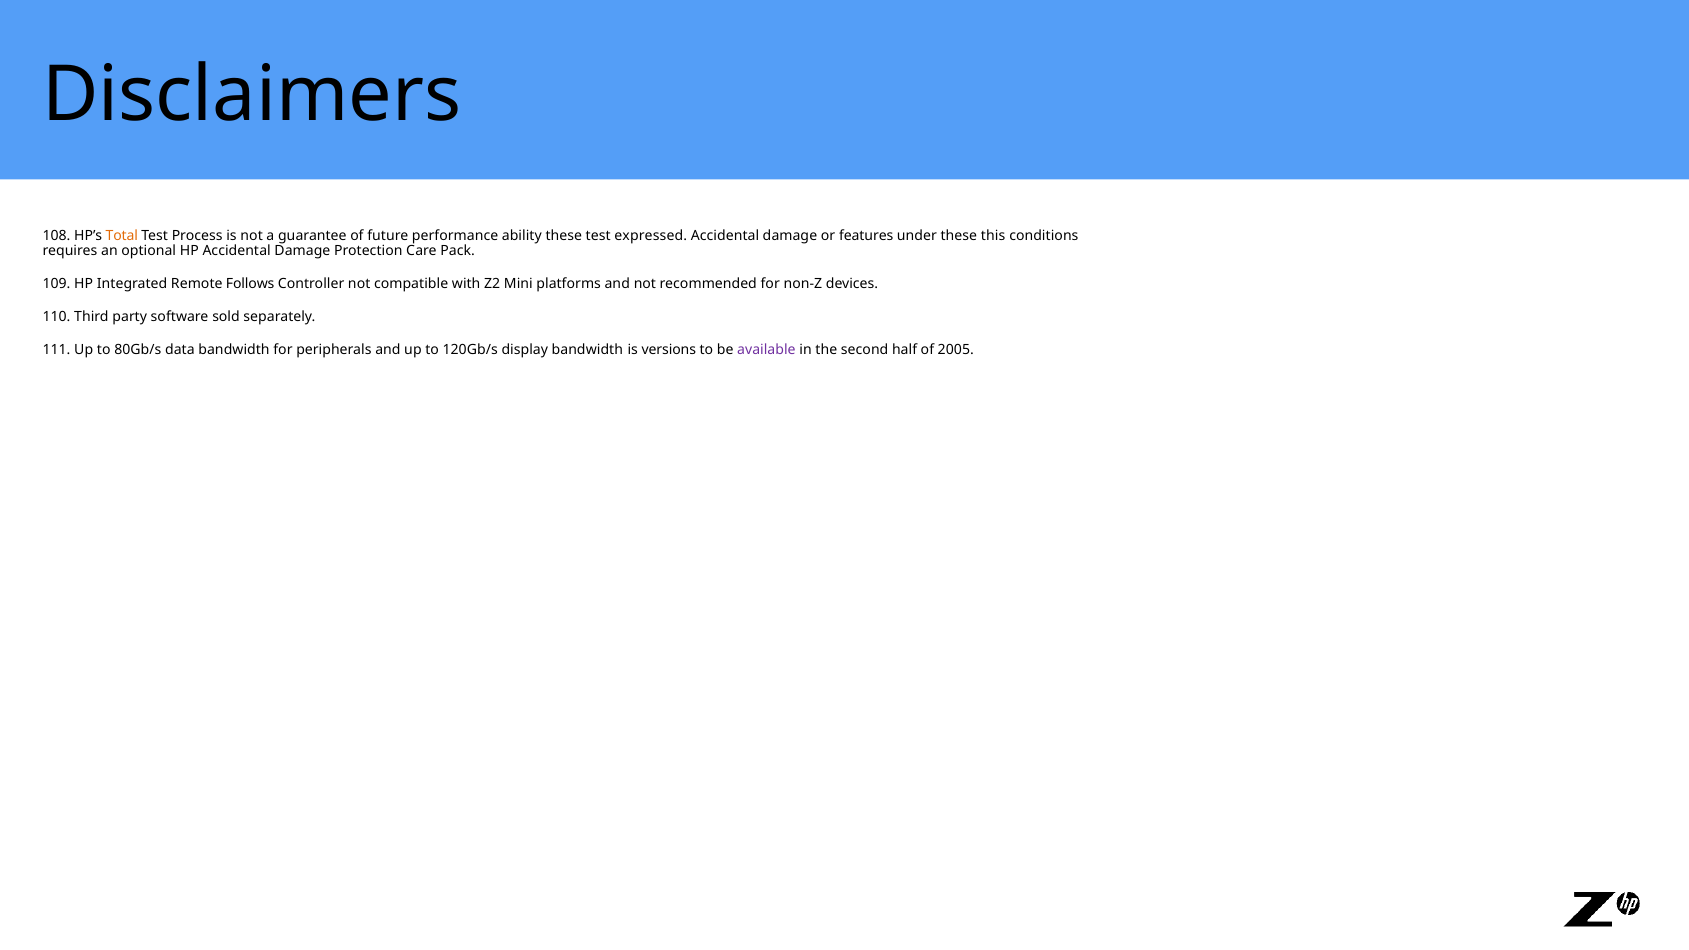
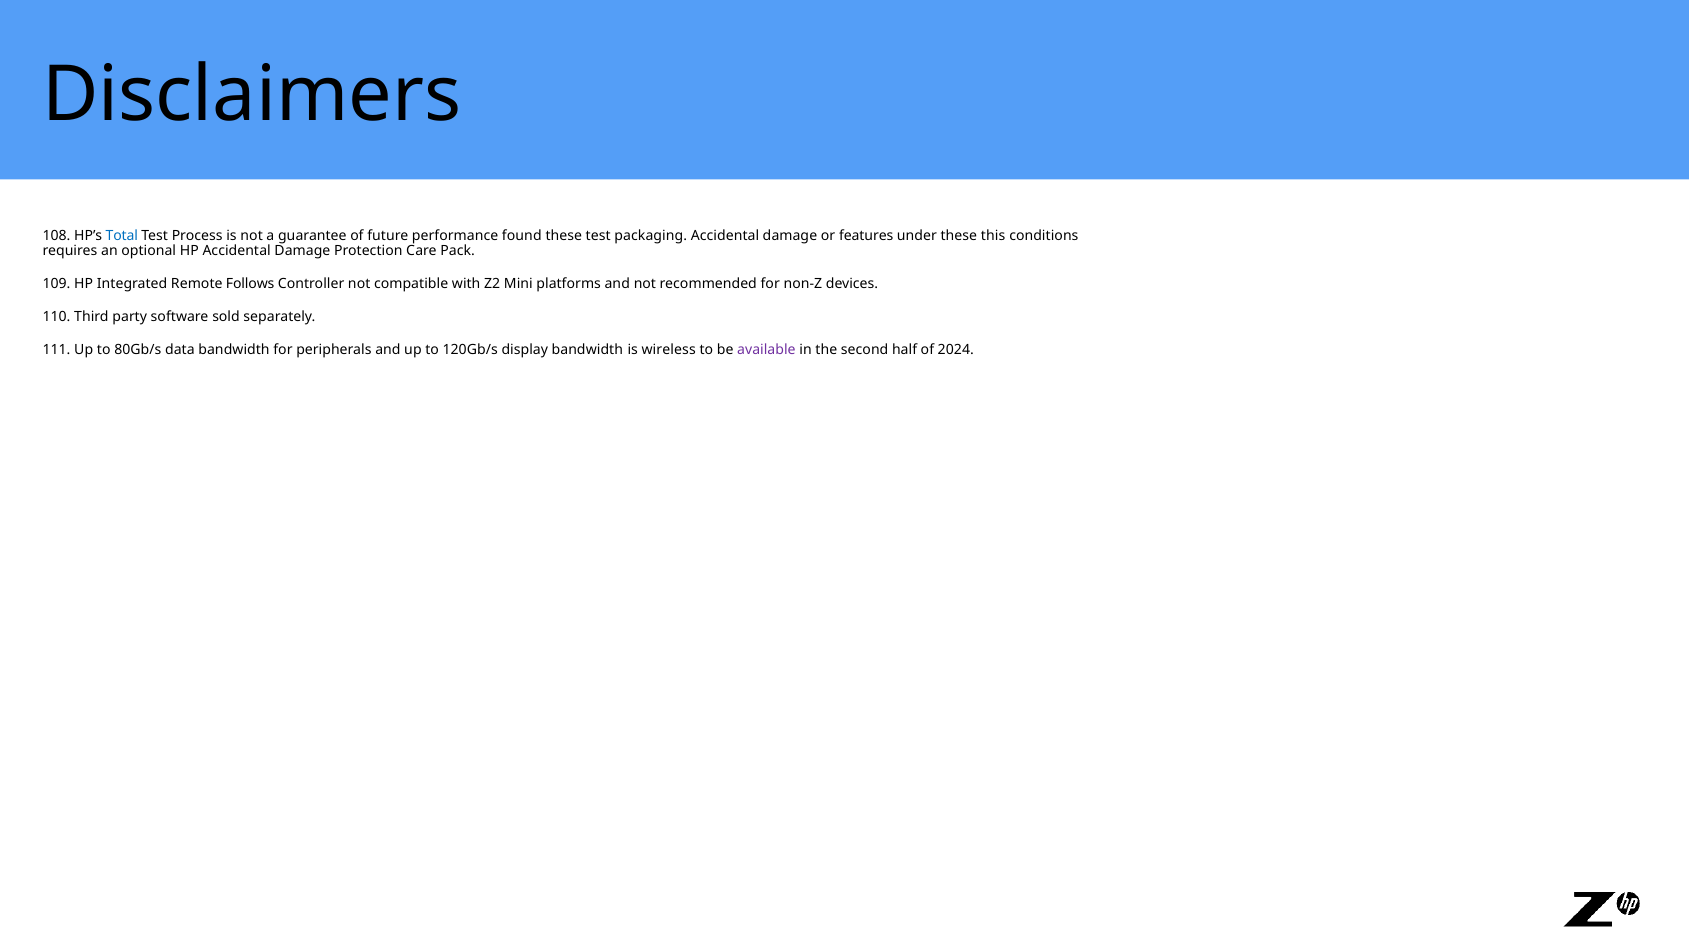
Total colour: orange -> blue (122, 236)
ability: ability -> found (522, 236)
expressed: expressed -> packaging (651, 236)
versions: versions -> wireless (669, 350)
2005: 2005 -> 2024 (956, 350)
